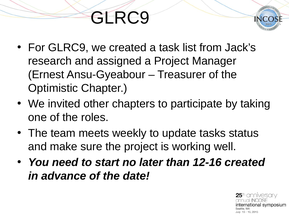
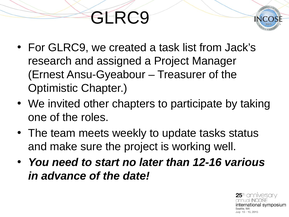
12-16 created: created -> various (245, 162)
